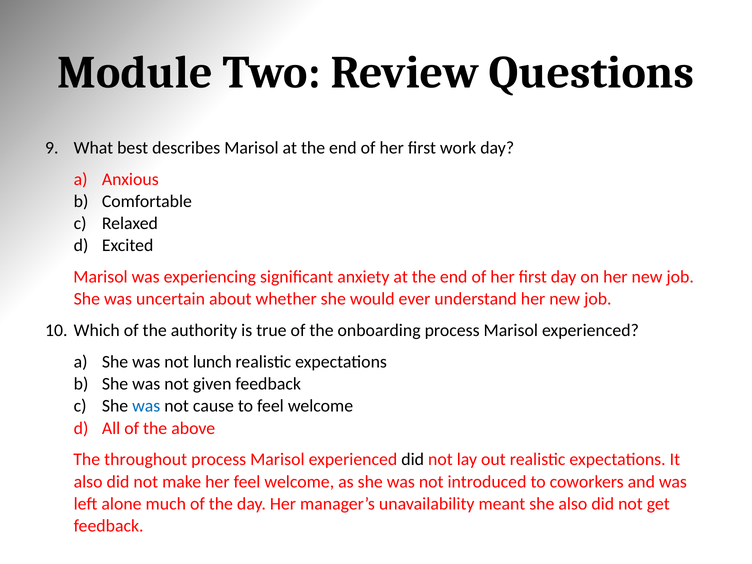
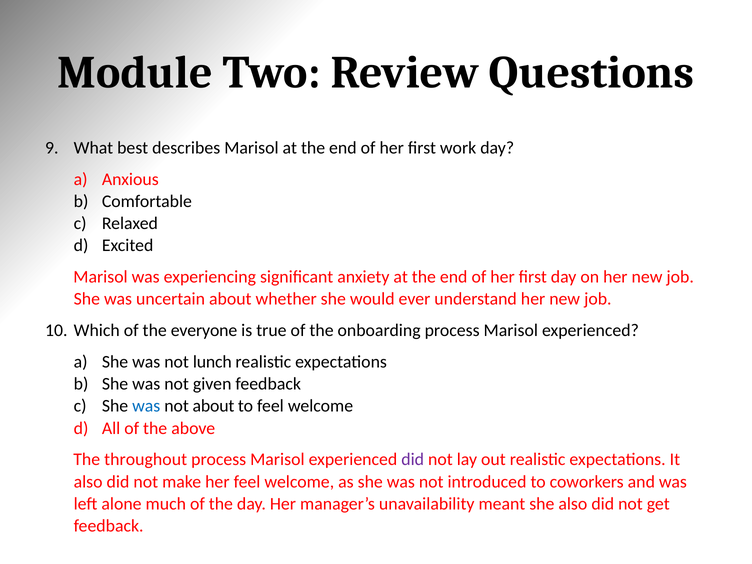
authority: authority -> everyone (204, 331)
not cause: cause -> about (213, 406)
did colour: black -> purple (413, 460)
